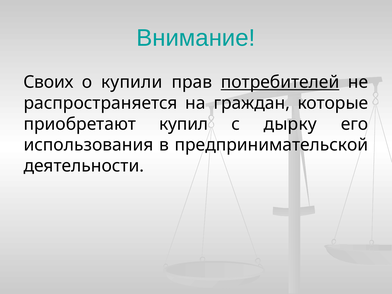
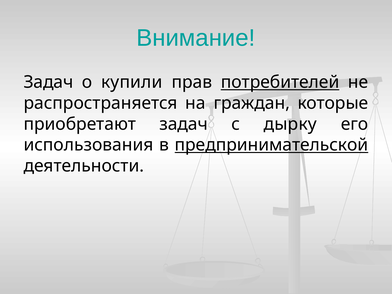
Своих: Своих -> Задач (48, 82)
приобретают купил: купил -> задач (184, 124)
предпринимательской underline: none -> present (271, 145)
